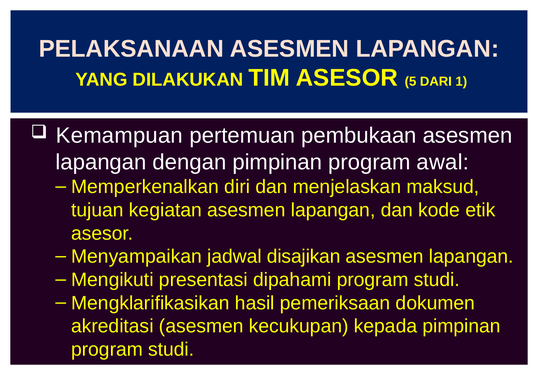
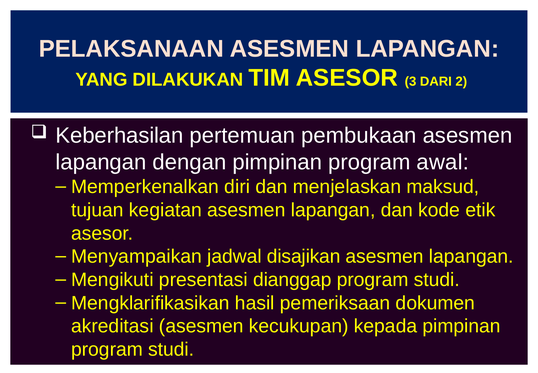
5: 5 -> 3 (411, 81)
1: 1 -> 2 (461, 81)
Kemampuan: Kemampuan -> Keberhasilan (120, 135)
dipahami: dipahami -> dianggap (292, 279)
